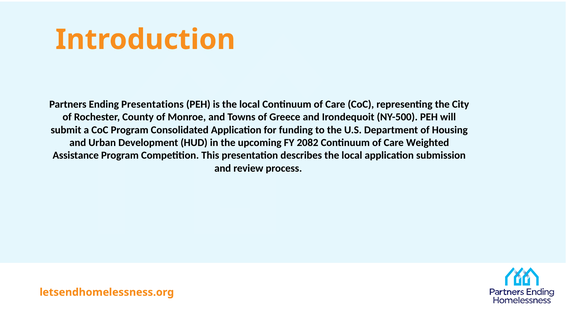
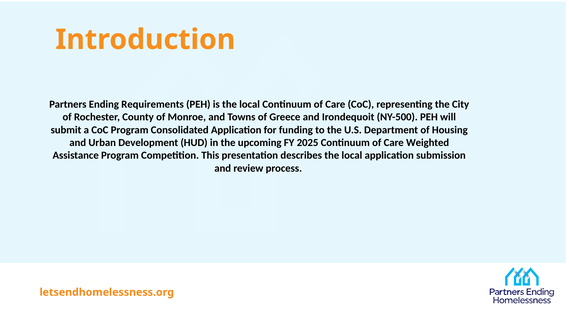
Presentations: Presentations -> Requirements (153, 104)
2082: 2082 -> 2025 (308, 143)
